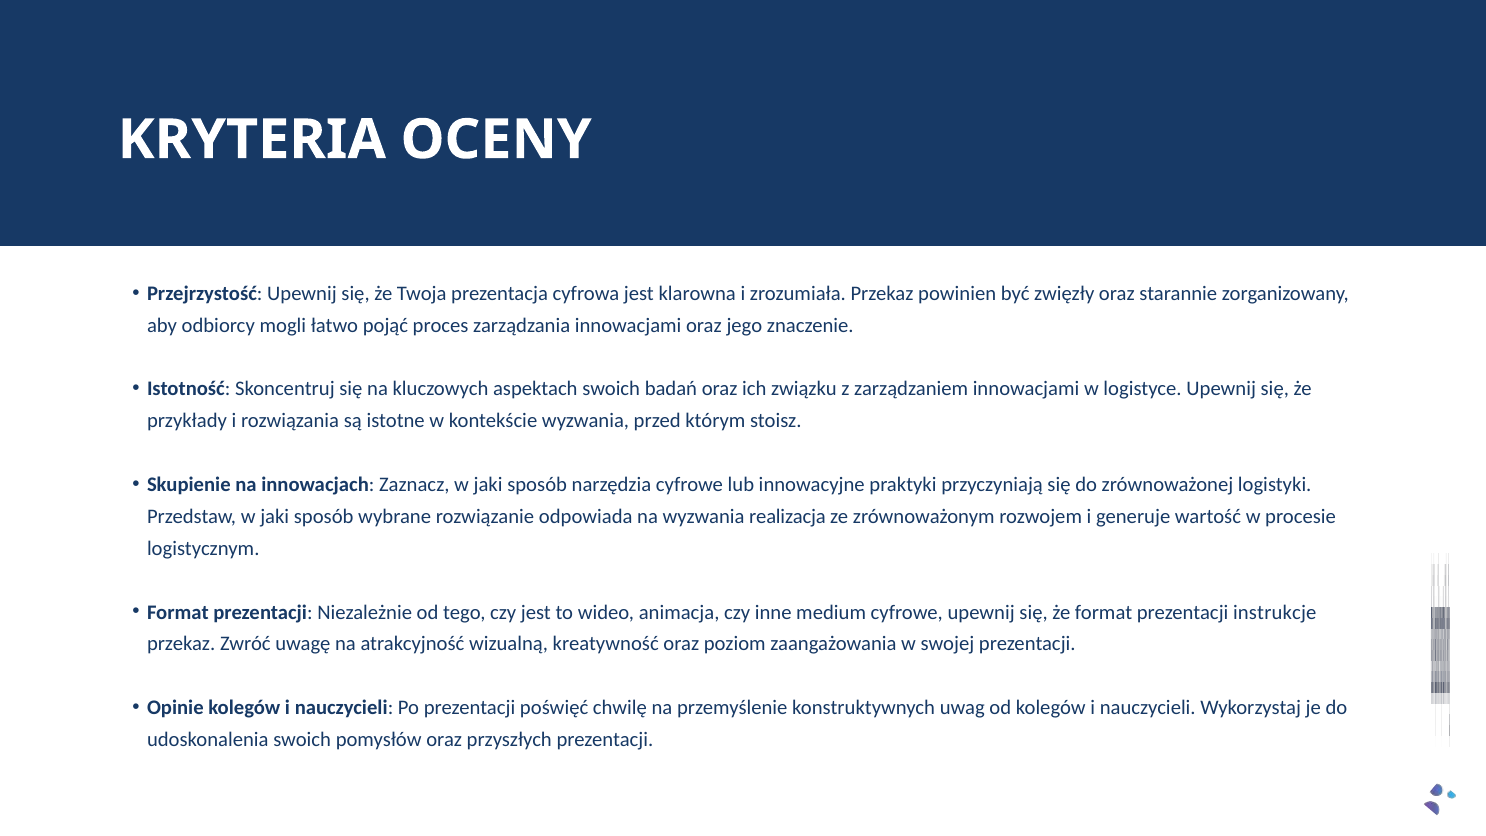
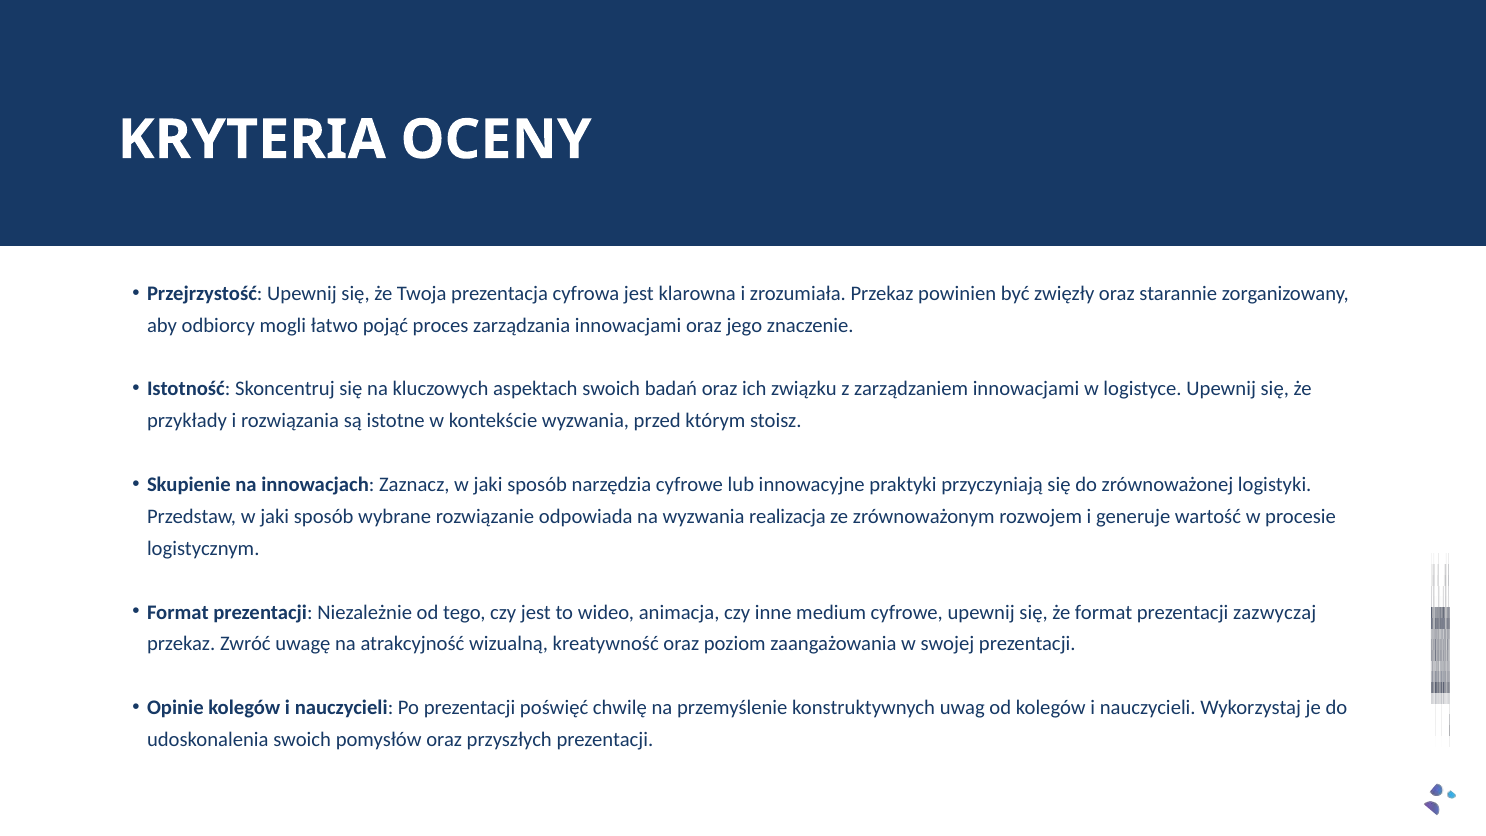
instrukcje: instrukcje -> zazwyczaj (1275, 612)
